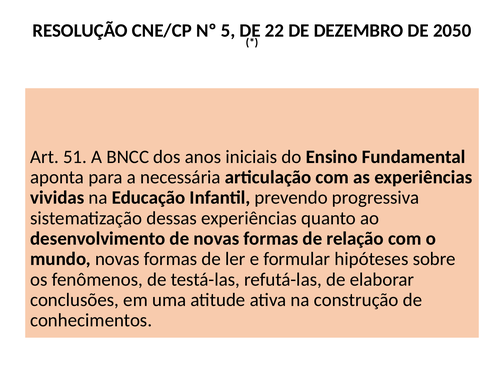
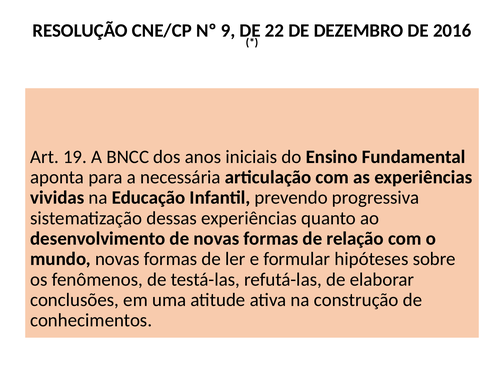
5: 5 -> 9 (228, 30)
2050: 2050 -> 2016 (452, 30)
51: 51 -> 19 (75, 157)
